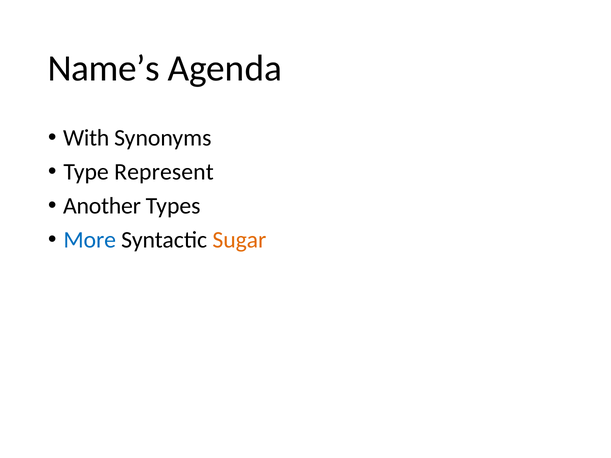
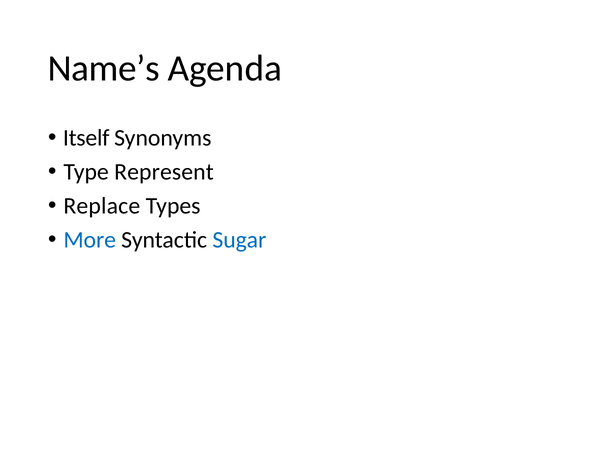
With: With -> Itself (86, 138)
Another: Another -> Replace (102, 206)
Sugar colour: orange -> blue (239, 240)
